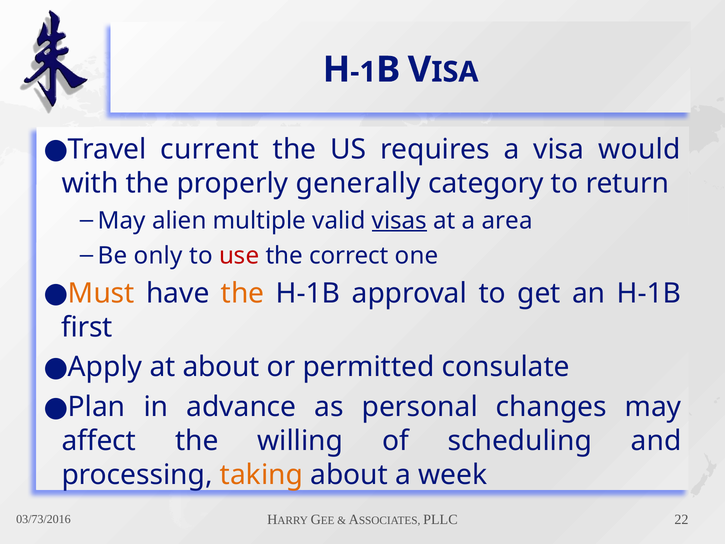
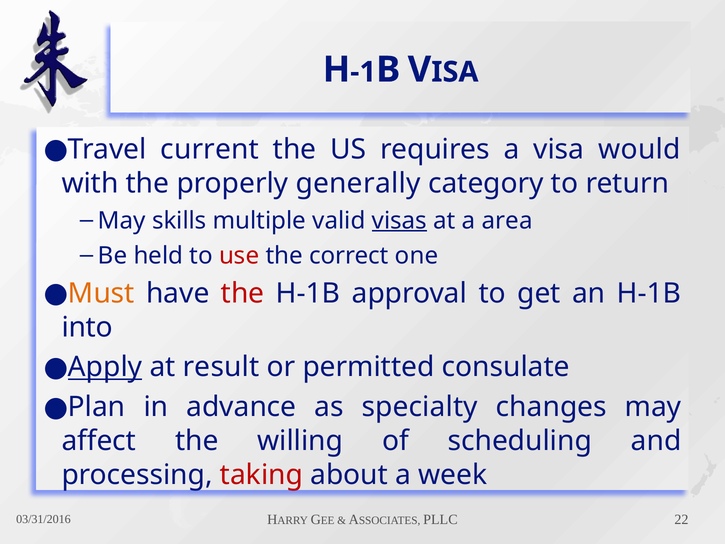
alien: alien -> skills (179, 220)
only: only -> held (158, 256)
the colour: orange -> red (243, 293)
first: first -> into (87, 327)
Apply underline: none -> present (105, 367)
at about: about -> result (221, 367)
personal: personal -> specialty (420, 407)
taking colour: orange -> red (261, 475)
03/73/2016: 03/73/2016 -> 03/31/2016 (43, 519)
